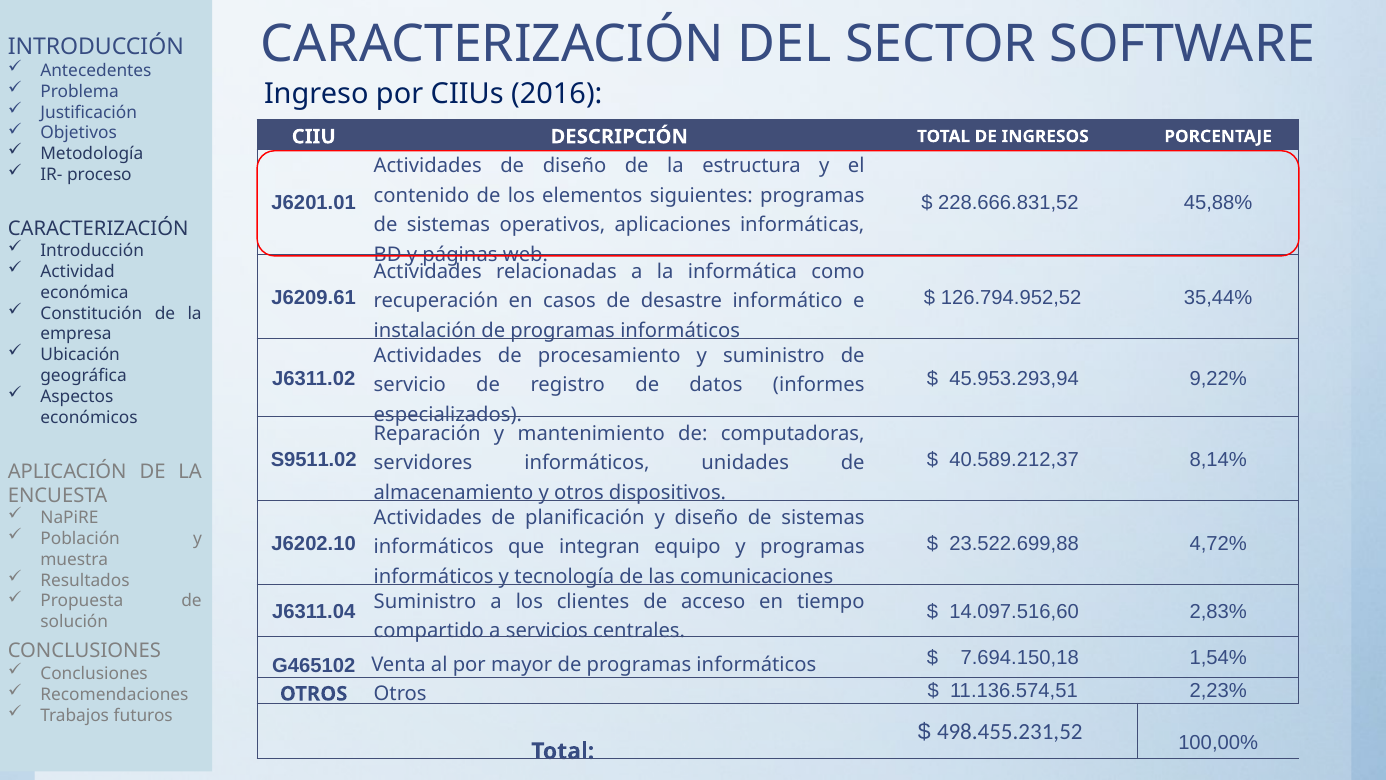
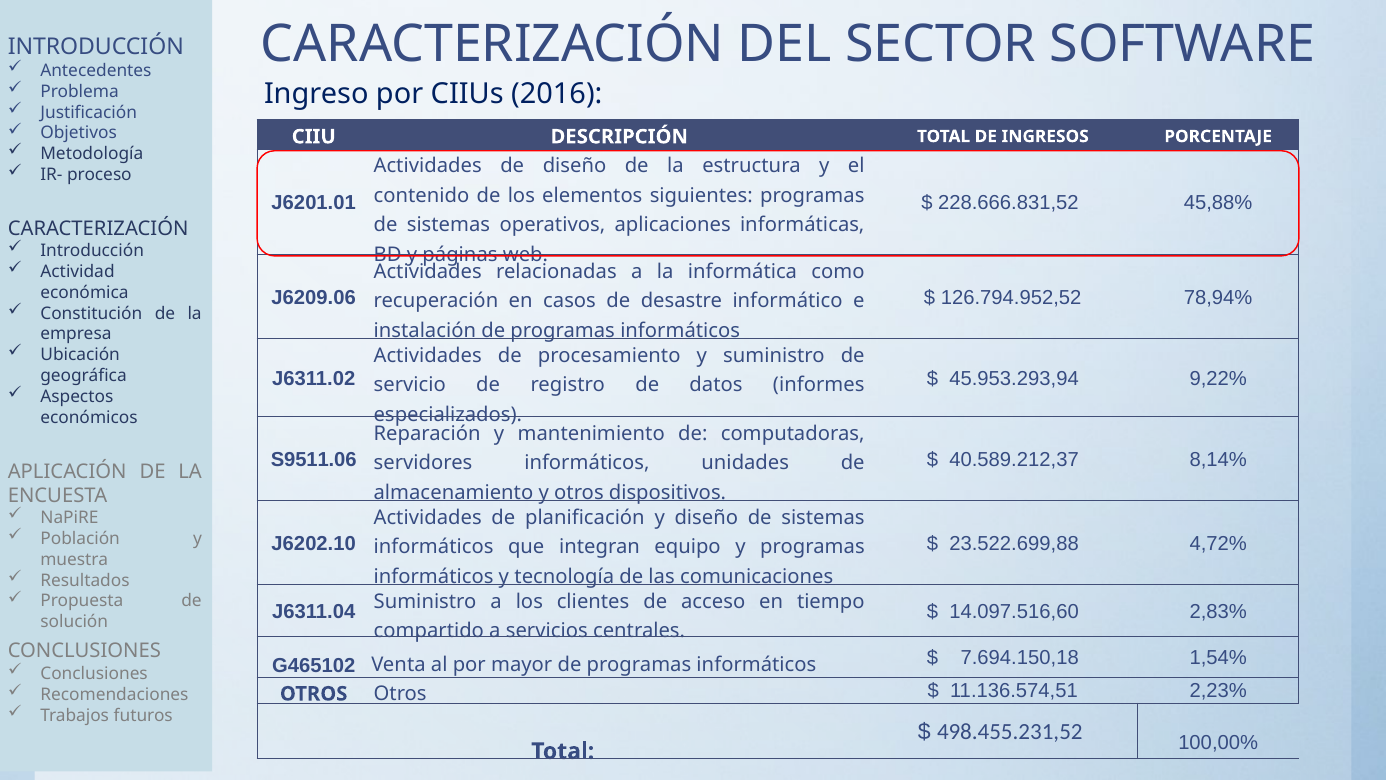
35,44%: 35,44% -> 78,94% (1218, 297)
J6209.61: J6209.61 -> J6209.06 (314, 298)
S9511.02: S9511.02 -> S9511.06 (314, 460)
